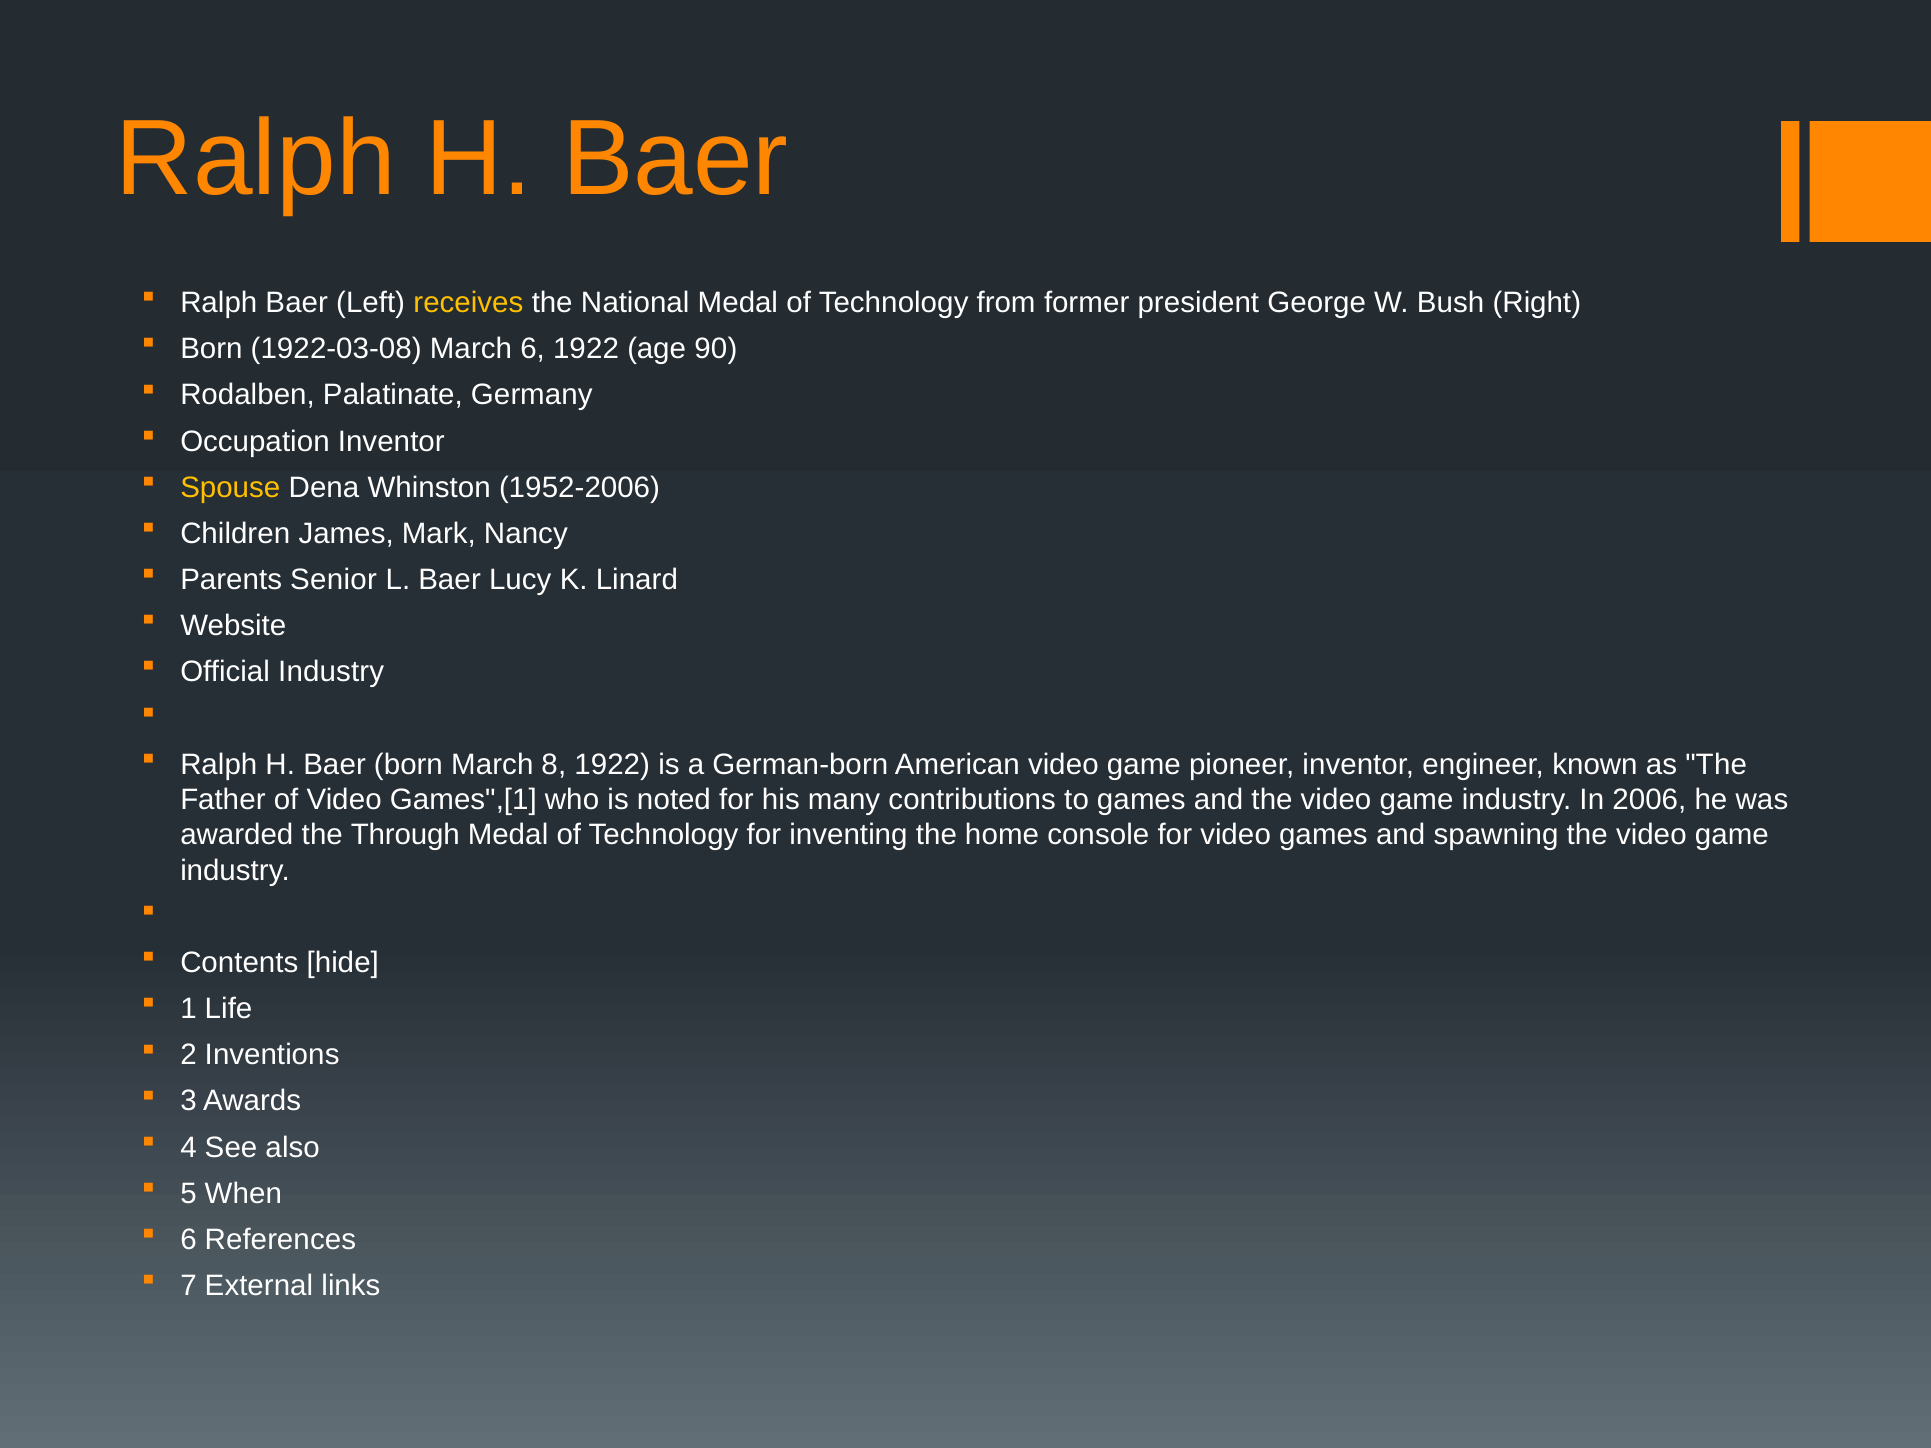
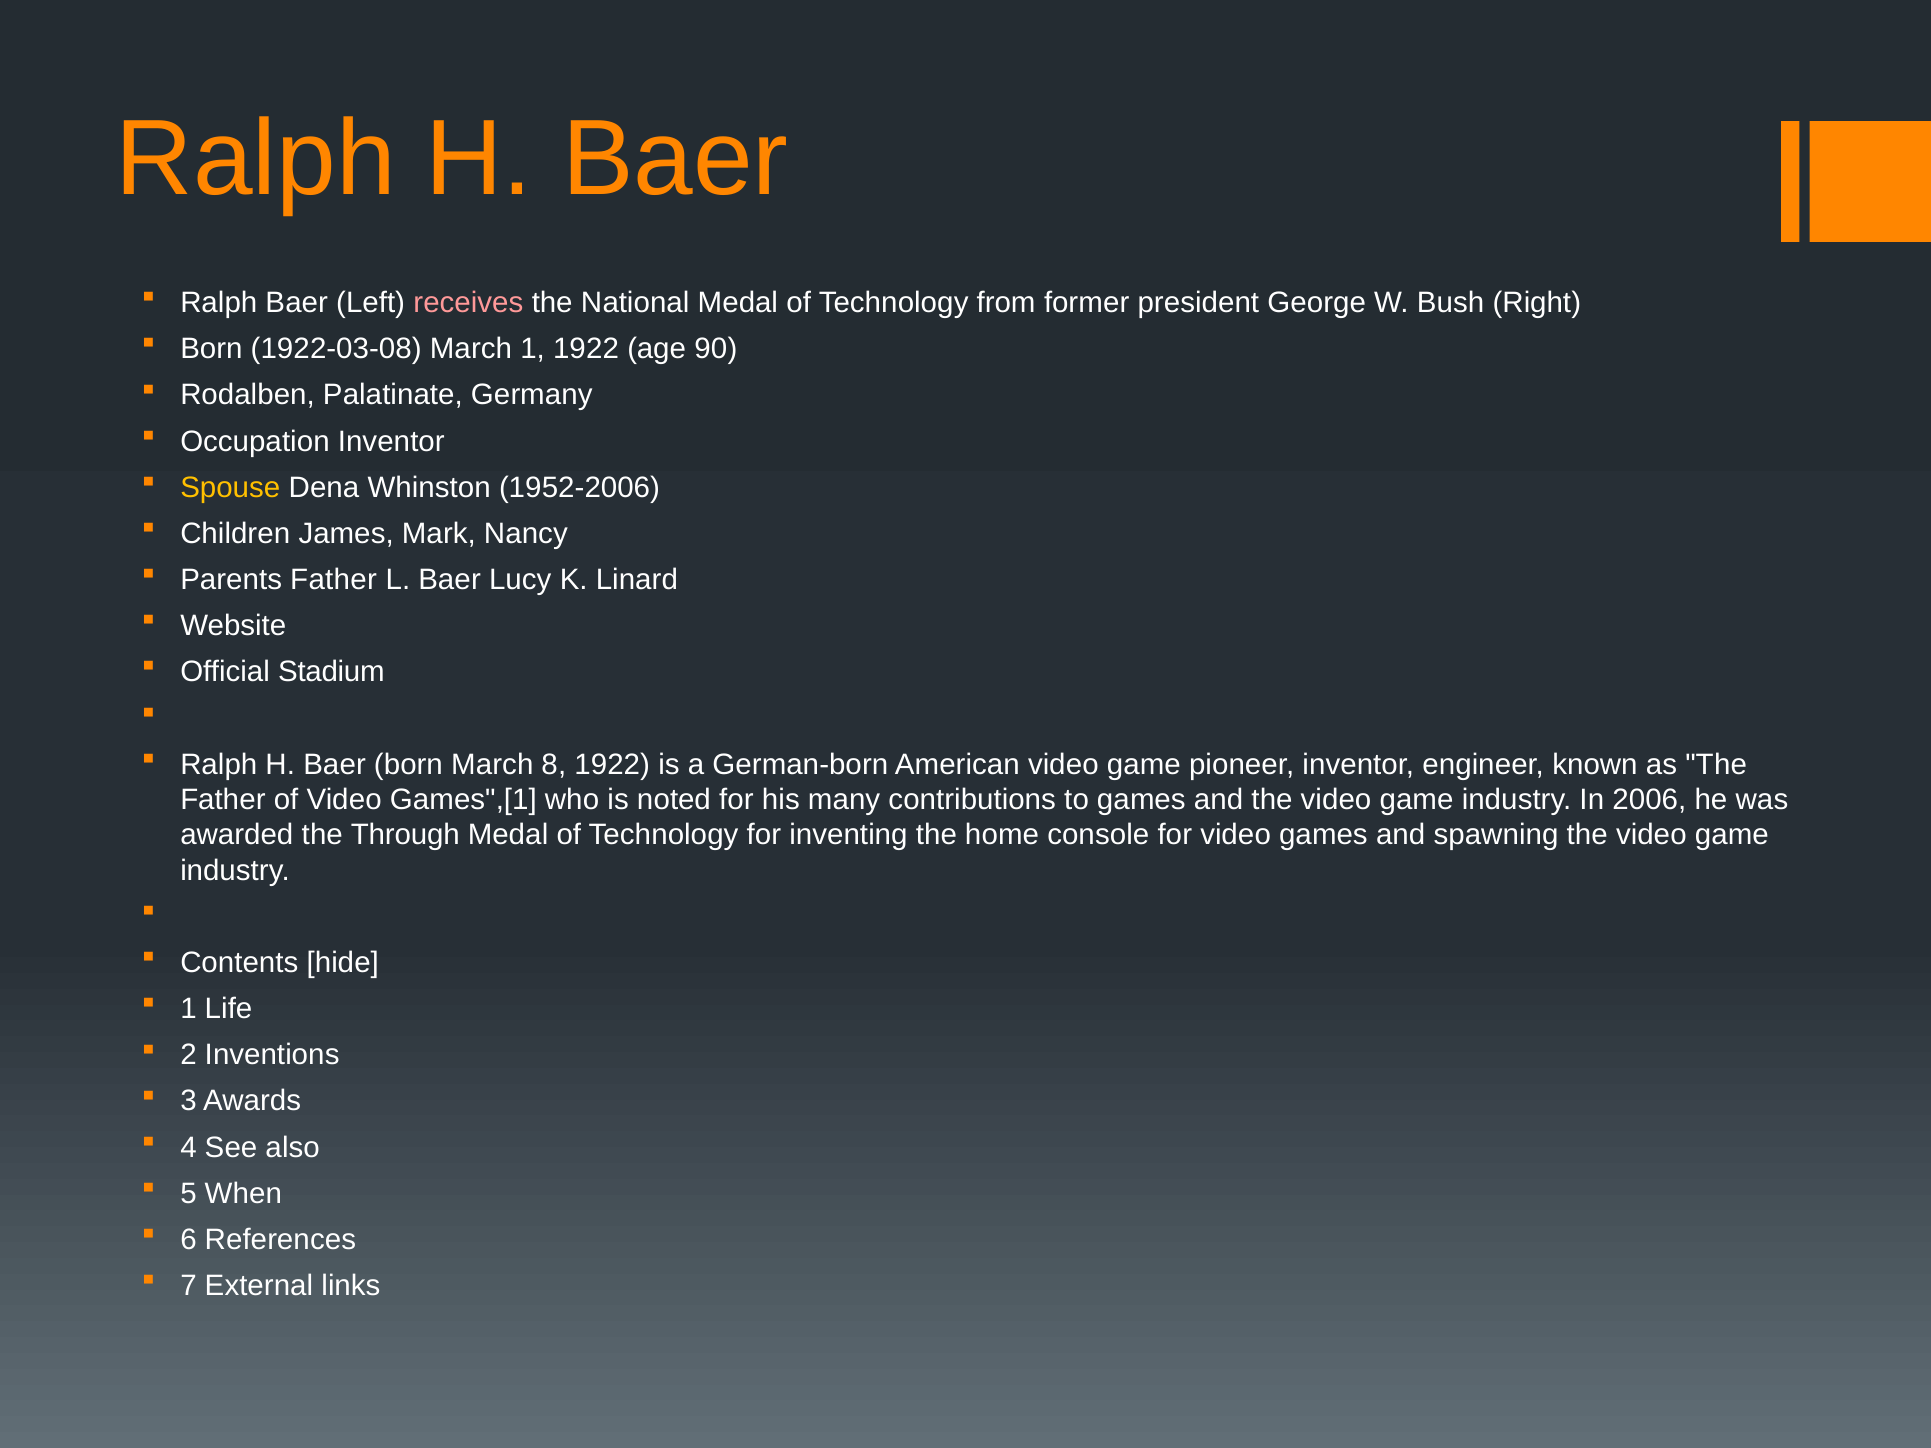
receives colour: yellow -> pink (468, 303)
March 6: 6 -> 1 (533, 349)
Parents Senior: Senior -> Father (334, 580)
Official Industry: Industry -> Stadium (331, 672)
